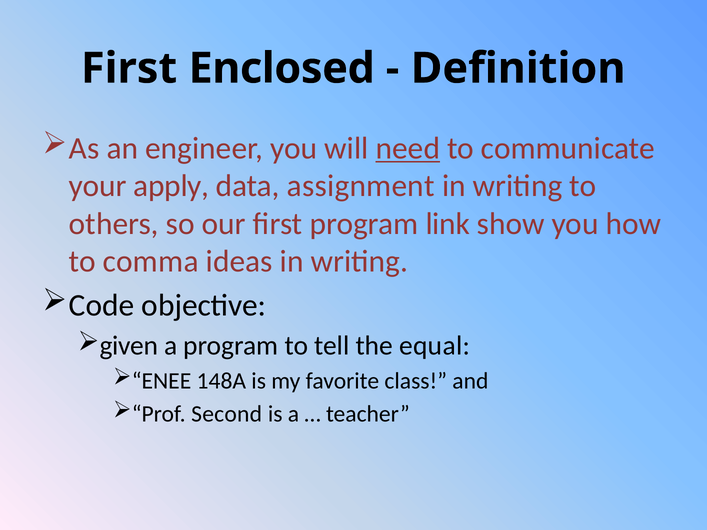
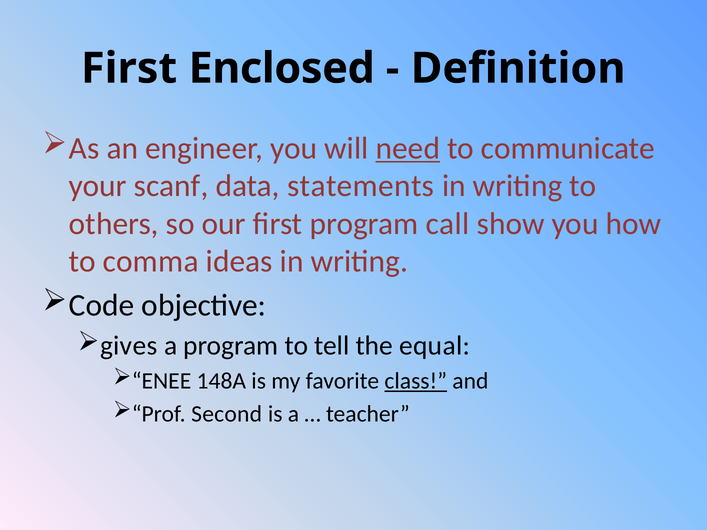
apply: apply -> scanf (171, 186)
assignment: assignment -> statements (361, 186)
link: link -> call (447, 224)
given: given -> gives (129, 346)
class underline: none -> present (416, 381)
